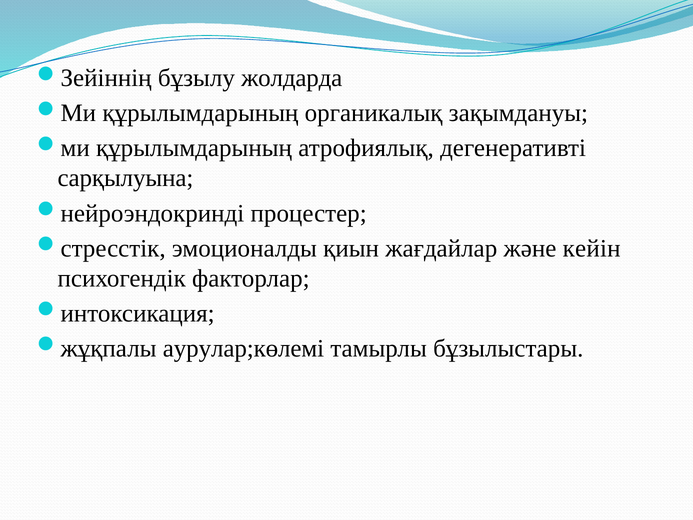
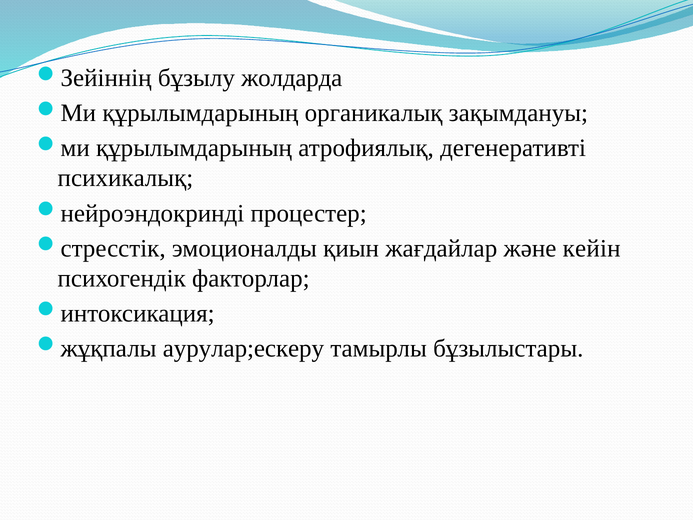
сарқылуына: сарқылуына -> психикалық (125, 178)
аурулар;көлемі: аурулар;көлемі -> аурулар;ескеру (243, 348)
